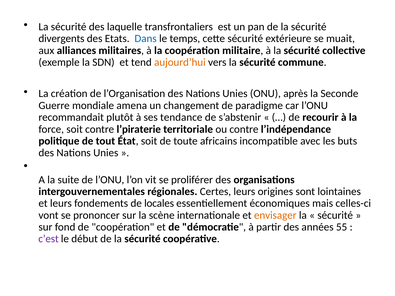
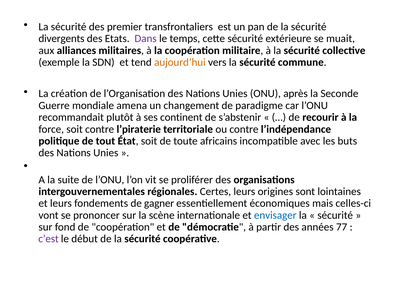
laquelle: laquelle -> premier (125, 27)
Dans colour: blue -> purple (146, 39)
tendance: tendance -> continent (181, 117)
locales: locales -> gagner (159, 204)
envisager colour: orange -> blue (275, 215)
55: 55 -> 77 (342, 227)
